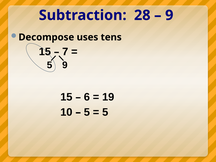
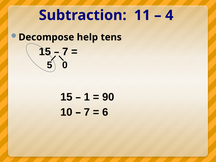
28: 28 -> 11 (142, 15)
9: 9 -> 4 (169, 15)
uses: uses -> help (87, 37)
5 9: 9 -> 0 (65, 65)
6: 6 -> 1 (87, 97)
19: 19 -> 90 (108, 97)
5: 5 -> 7 (87, 112)
5: 5 -> 6 (105, 112)
